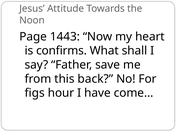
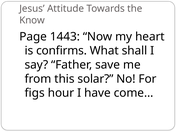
Noon: Noon -> Know (32, 20)
back: back -> solar (95, 79)
